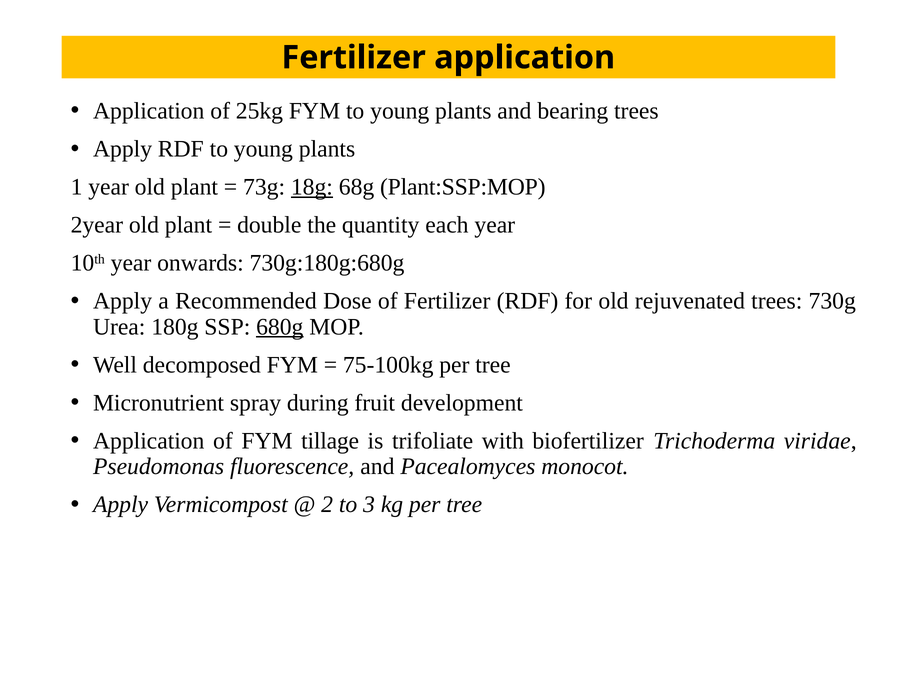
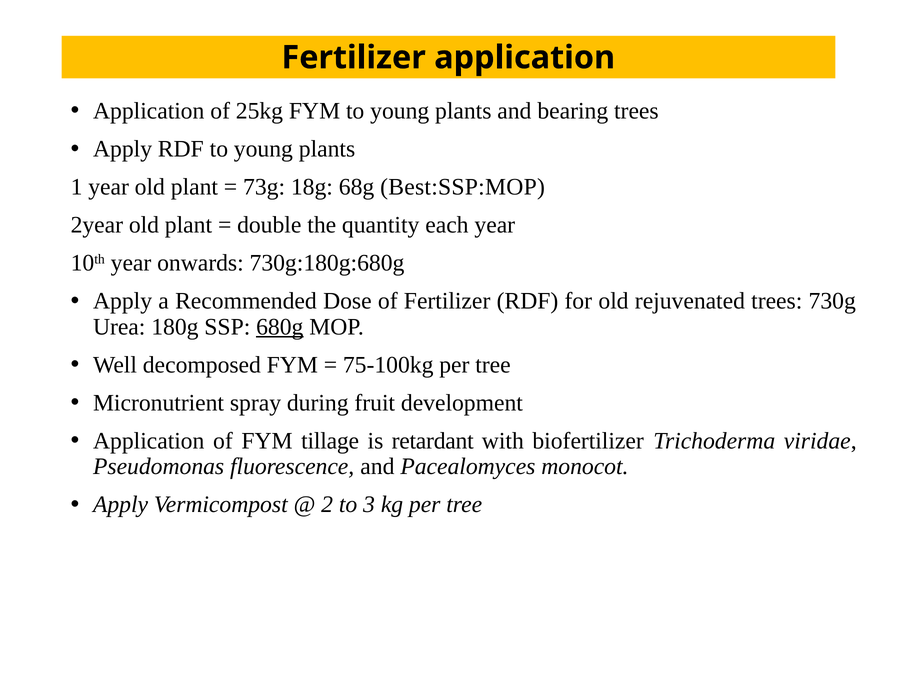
18g underline: present -> none (312, 187)
Plant:SSP:MOP: Plant:SSP:MOP -> Best:SSP:MOP (463, 187)
trifoliate: trifoliate -> retardant (433, 441)
